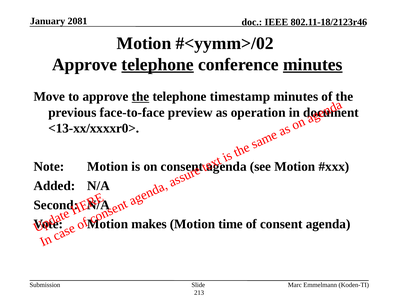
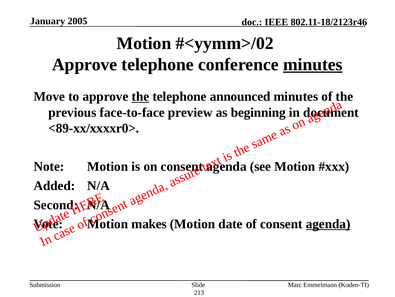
2081: 2081 -> 2005 (77, 21)
telephone underline: present -> none (158, 64)
timestamp: timestamp -> announced (240, 96)
operation: operation -> beginning (258, 112)
<13-xx/xxxxr0>: <13-xx/xxxxr0> -> <89-xx/xxxxr0> (94, 128)
time: time -> date (231, 223)
agenda underline: none -> present (328, 223)
